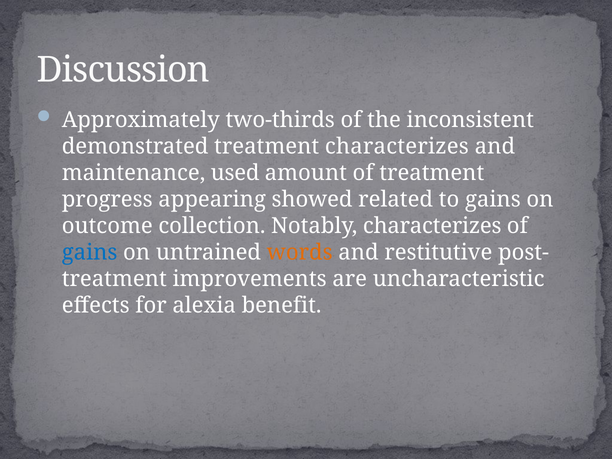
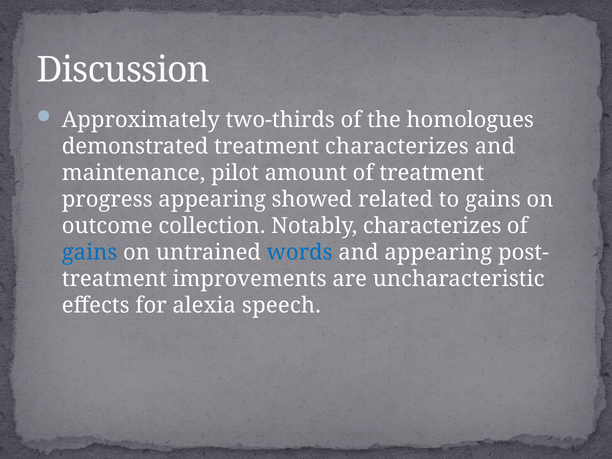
inconsistent: inconsistent -> homologues (470, 120)
used: used -> pilot (235, 173)
words colour: orange -> blue (300, 252)
and restitutive: restitutive -> appearing (438, 252)
benefit: benefit -> speech (281, 305)
